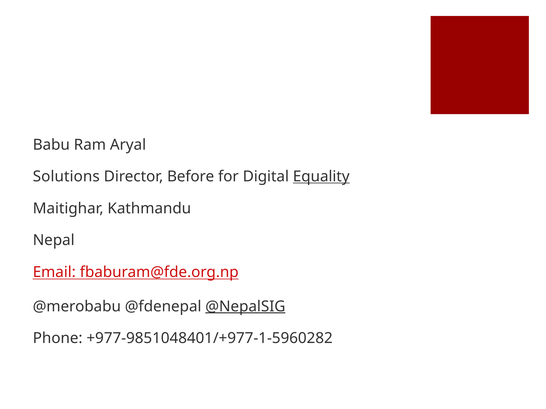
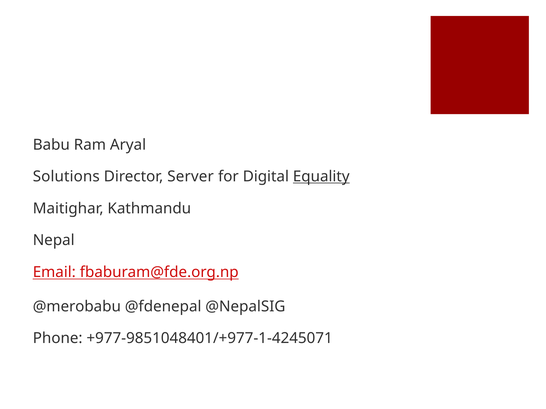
Before: Before -> Server (191, 177)
@NepalSIG underline: present -> none (245, 307)
+977-9851048401/+977-1-5960282: +977-9851048401/+977-1-5960282 -> +977-9851048401/+977-1-4245071 (210, 339)
